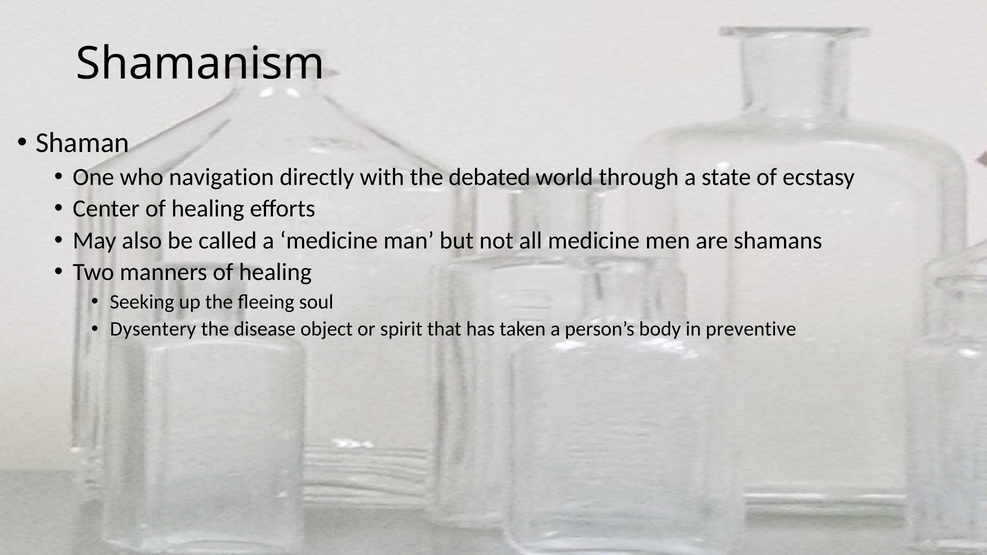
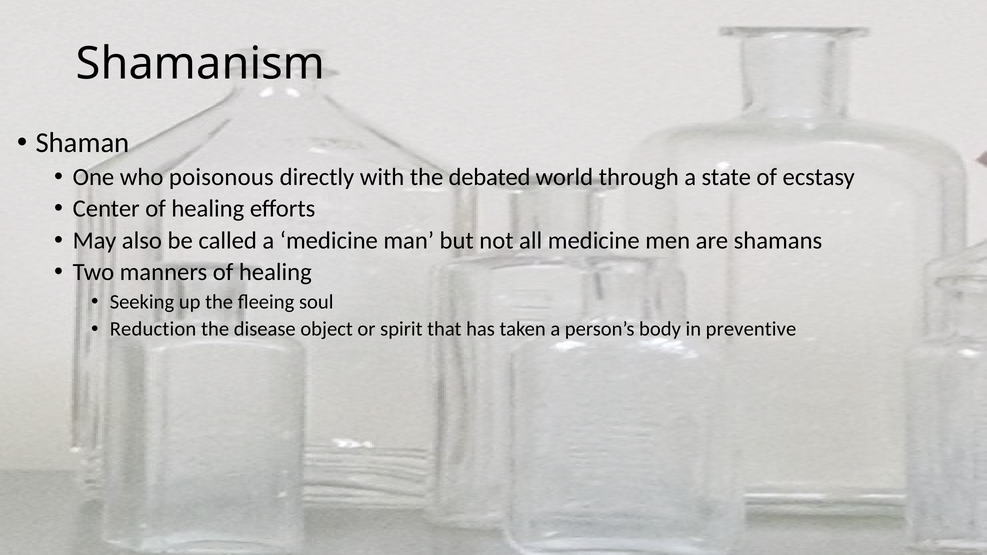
navigation: navigation -> poisonous (221, 177)
Dysentery: Dysentery -> Reduction (153, 329)
